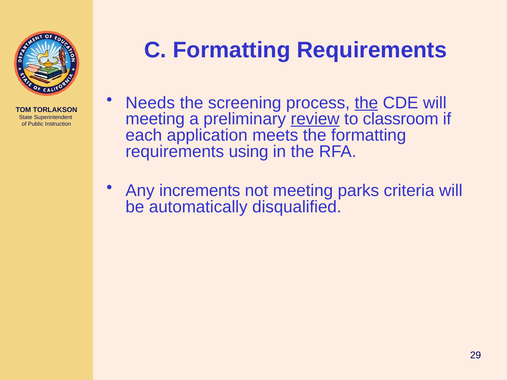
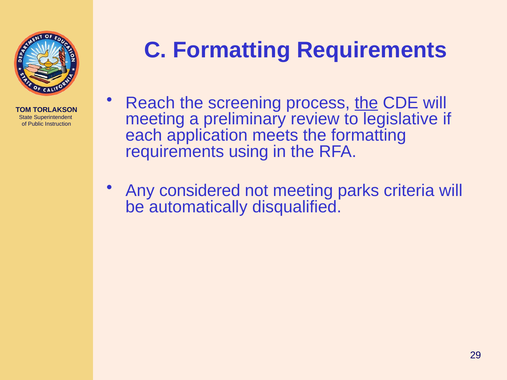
Needs: Needs -> Reach (150, 103)
review underline: present -> none (315, 119)
classroom: classroom -> legislative (401, 119)
increments: increments -> considered (200, 191)
